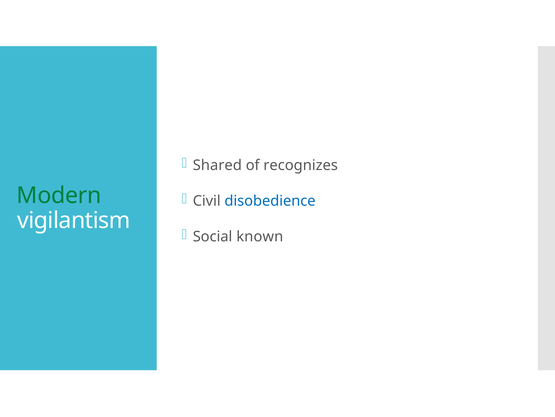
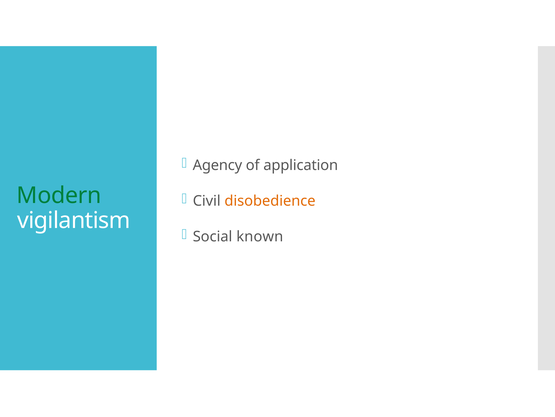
Shared: Shared -> Agency (217, 165)
recognizes: recognizes -> application (301, 165)
disobedience colour: blue -> orange (270, 201)
